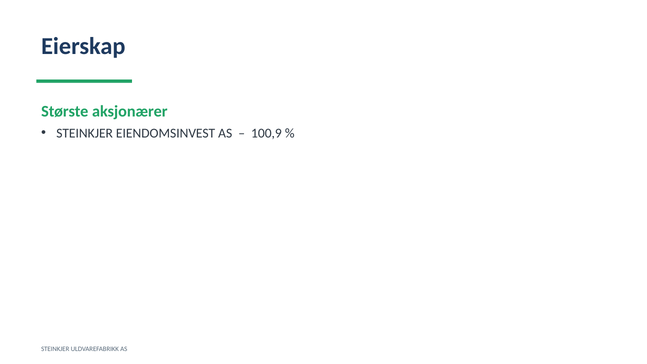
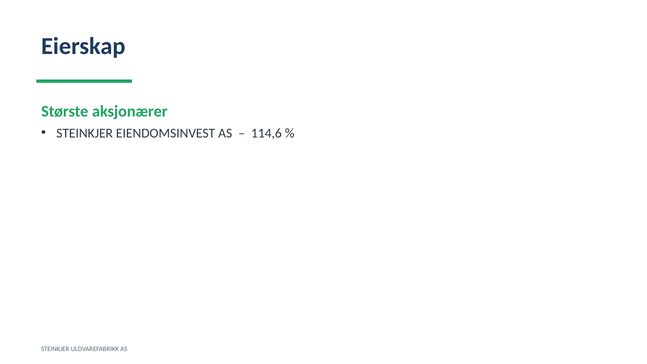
100,9: 100,9 -> 114,6 (266, 133)
